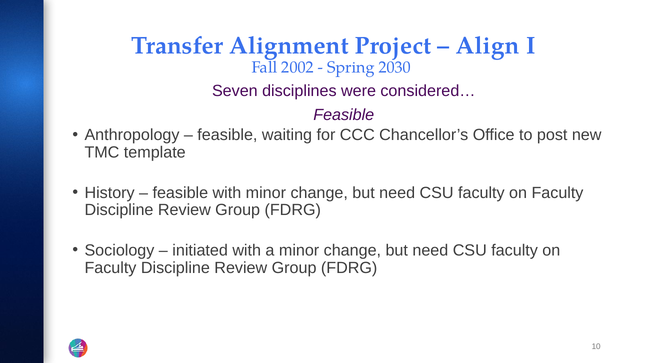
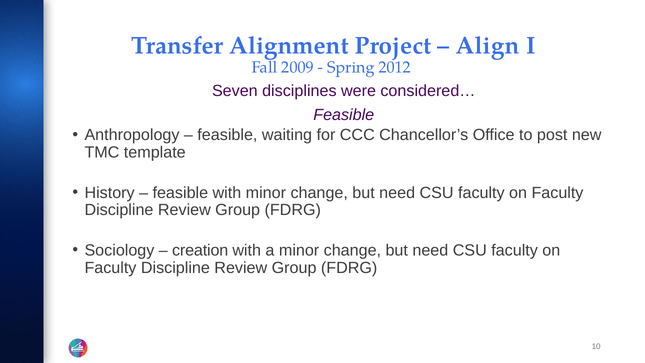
2002: 2002 -> 2009 (298, 67)
2030: 2030 -> 2012 (395, 67)
initiated: initiated -> creation (200, 250)
